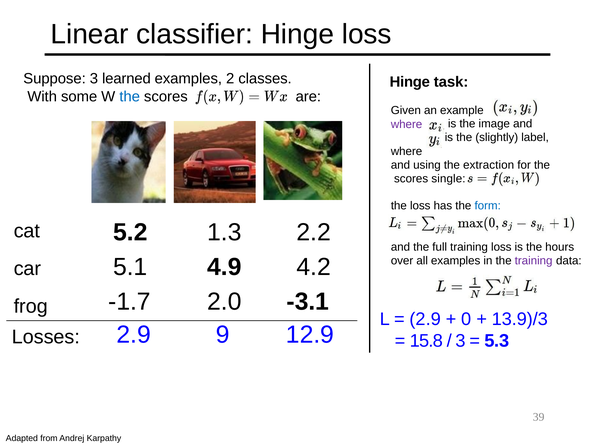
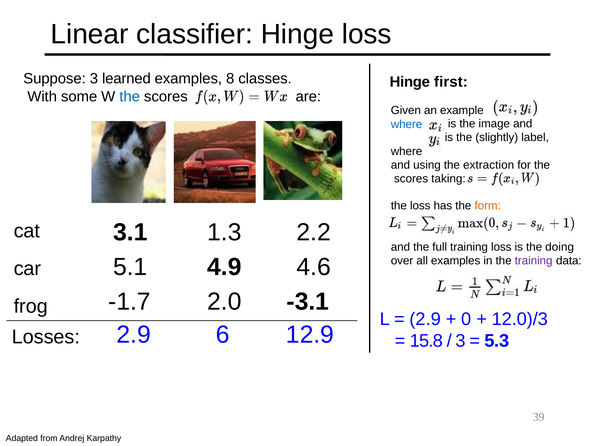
2: 2 -> 8 (230, 79)
task: task -> first (451, 82)
where colour: purple -> blue (407, 124)
single: single -> taking (448, 179)
form colour: blue -> orange (488, 206)
5.2: 5.2 -> 3.1 (130, 233)
hours: hours -> doing (560, 247)
4.2: 4.2 -> 4.6 (314, 267)
13.9)/3: 13.9)/3 -> 12.0)/3 (520, 319)
9: 9 -> 6 (223, 335)
